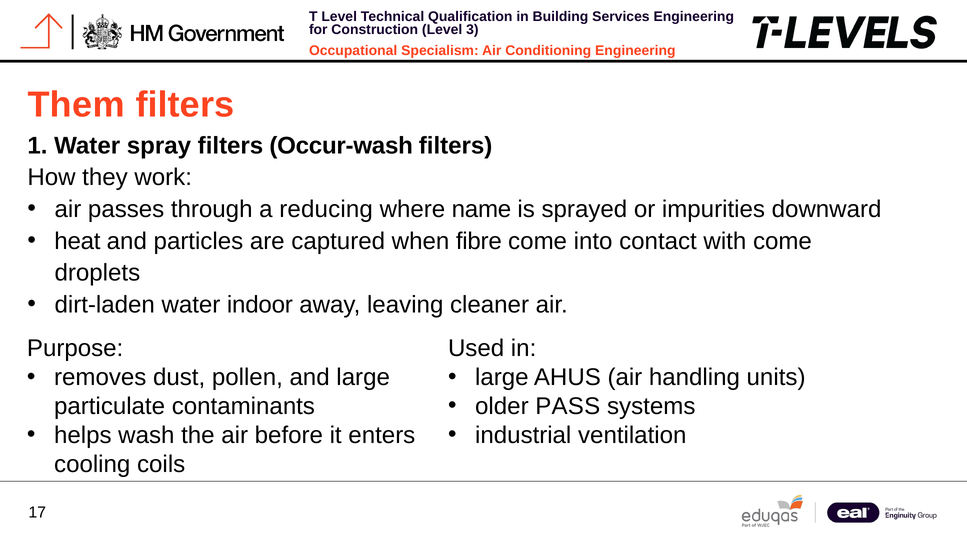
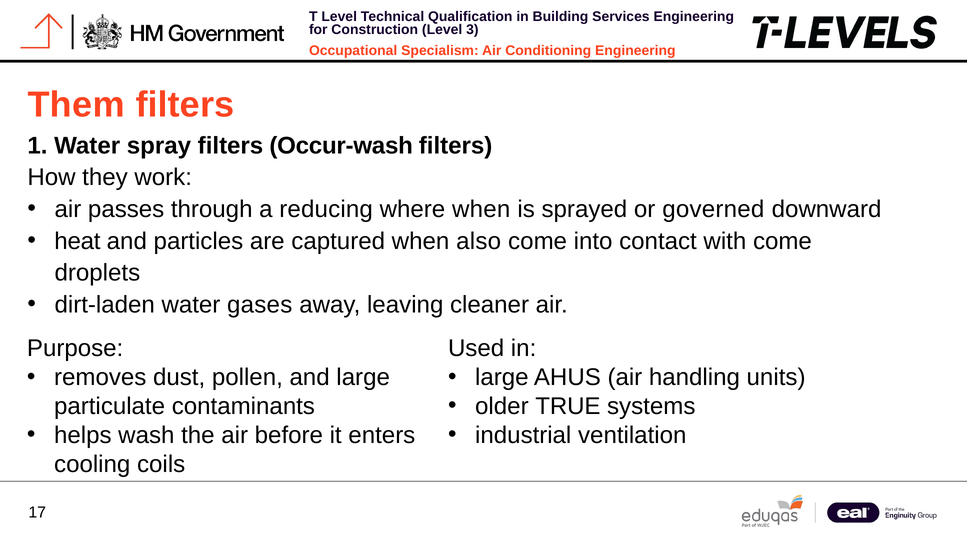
where name: name -> when (481, 209)
impurities: impurities -> governed (713, 209)
fibre: fibre -> also (479, 241)
indoor: indoor -> gases (260, 304)
PASS: PASS -> TRUE (568, 406)
